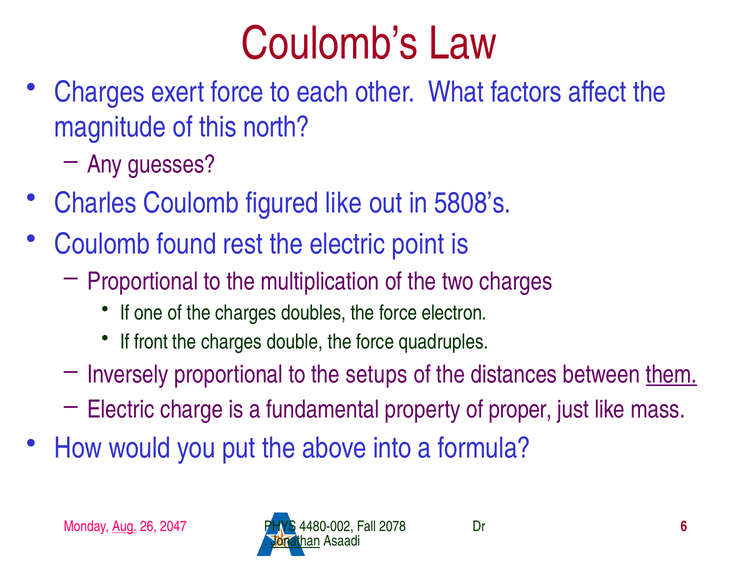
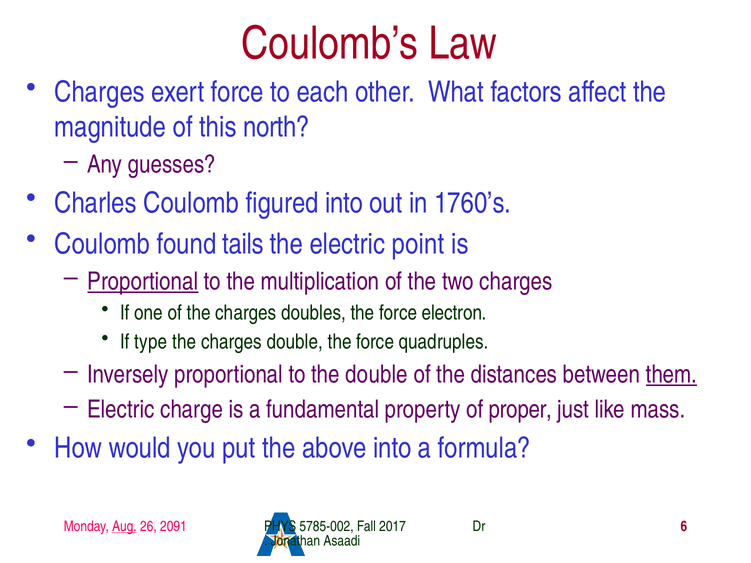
figured like: like -> into (344, 203)
5808’s: 5808’s -> 1760’s (473, 203)
rest: rest -> tails (243, 244)
Proportional underline: none -> present (143, 281)
front: front -> type (151, 342)
the setups: setups -> double (377, 375)
2047: 2047 -> 2091 (173, 527)
4480-002: 4480-002 -> 5785-002 (327, 527)
2078: 2078 -> 2017 (393, 527)
Jonathan underline: present -> none (295, 541)
